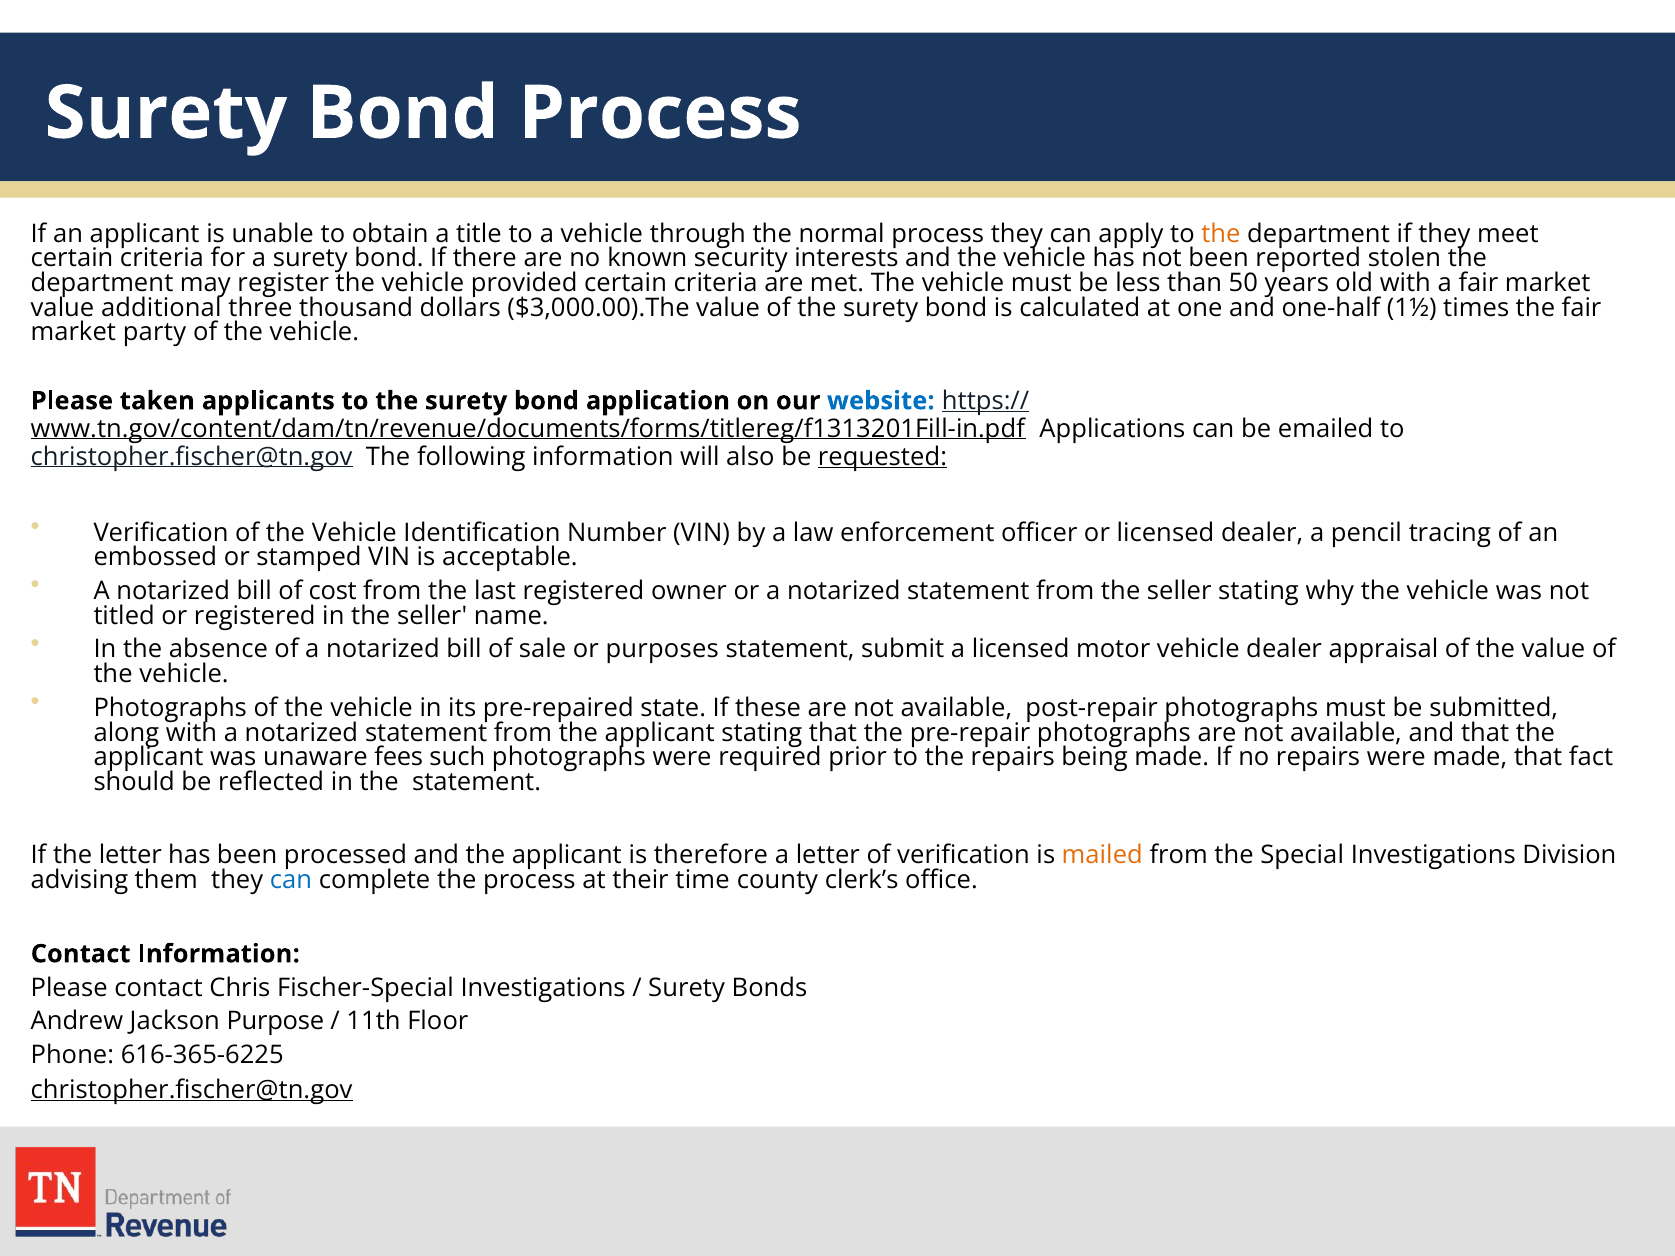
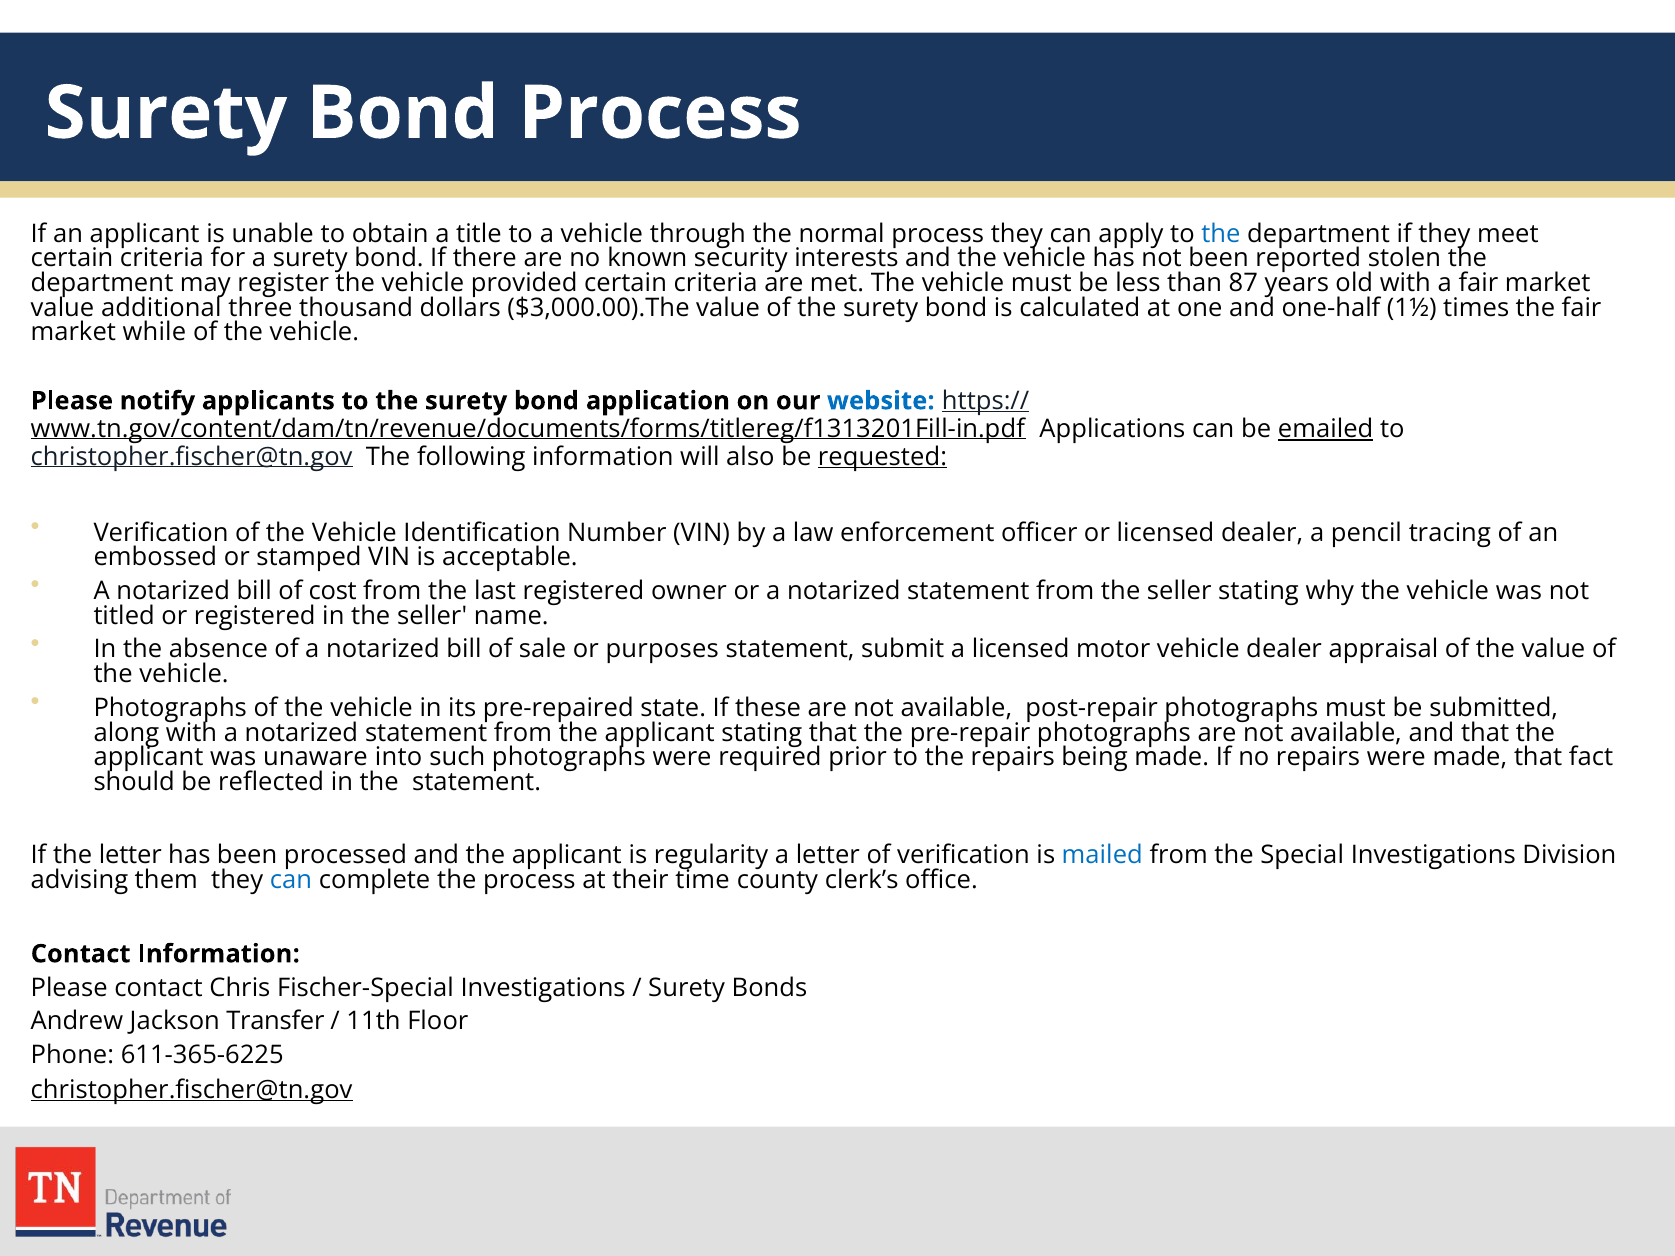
the colour: orange -> blue (1221, 234)
50: 50 -> 87 (1243, 283)
party: party -> while (154, 332)
taken: taken -> notify (157, 401)
emailed underline: none -> present (1326, 429)
fees: fees -> into (399, 757)
therefore: therefore -> regularity (711, 856)
mailed colour: orange -> blue (1102, 856)
Purpose: Purpose -> Transfer (275, 1022)
616-365-6225: 616-365-6225 -> 611-365-6225 (202, 1056)
